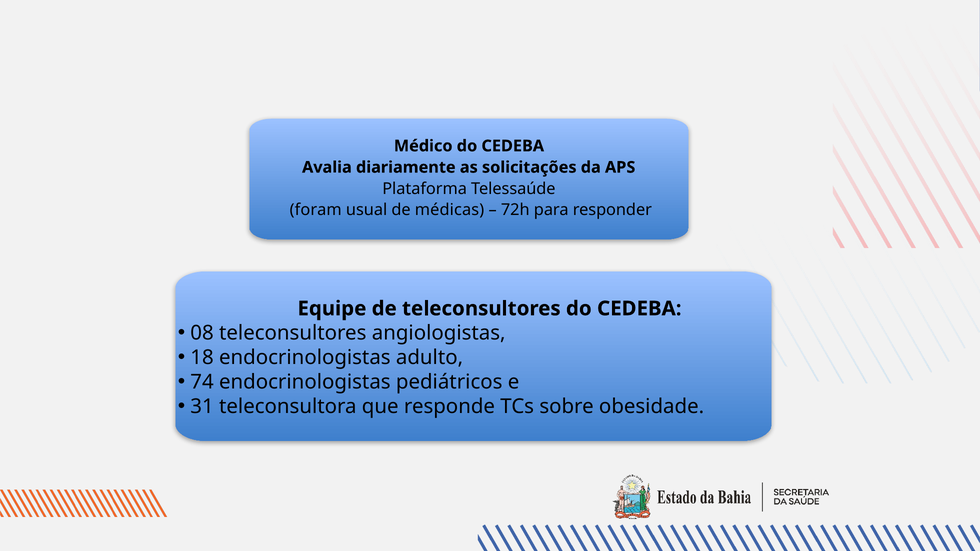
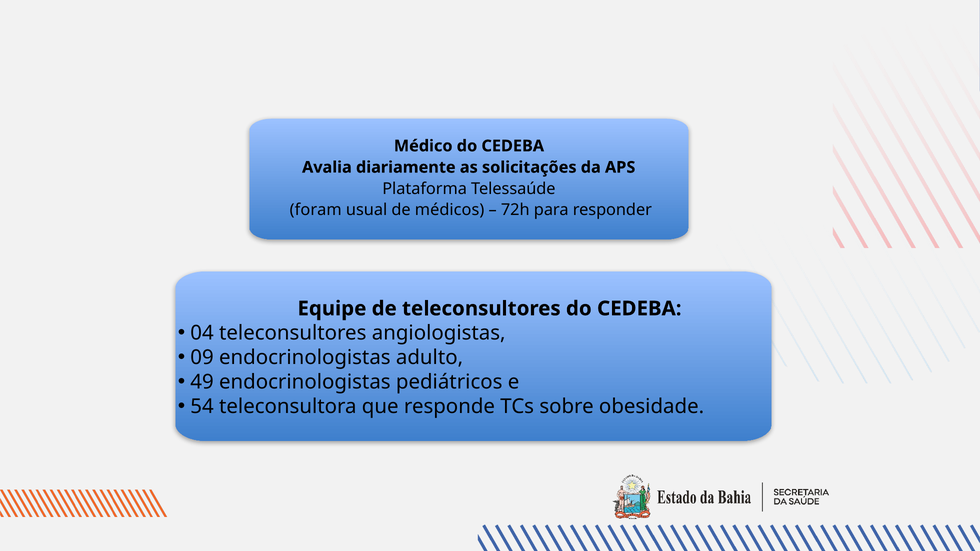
médicas: médicas -> médicos (450, 210)
08: 08 -> 04 (202, 333)
18: 18 -> 09 (202, 358)
74: 74 -> 49 (202, 382)
31: 31 -> 54 (202, 407)
